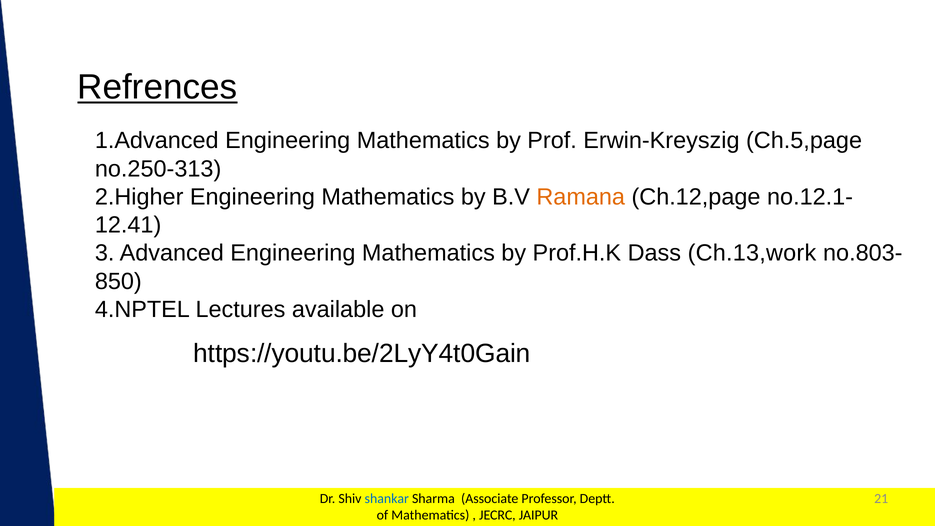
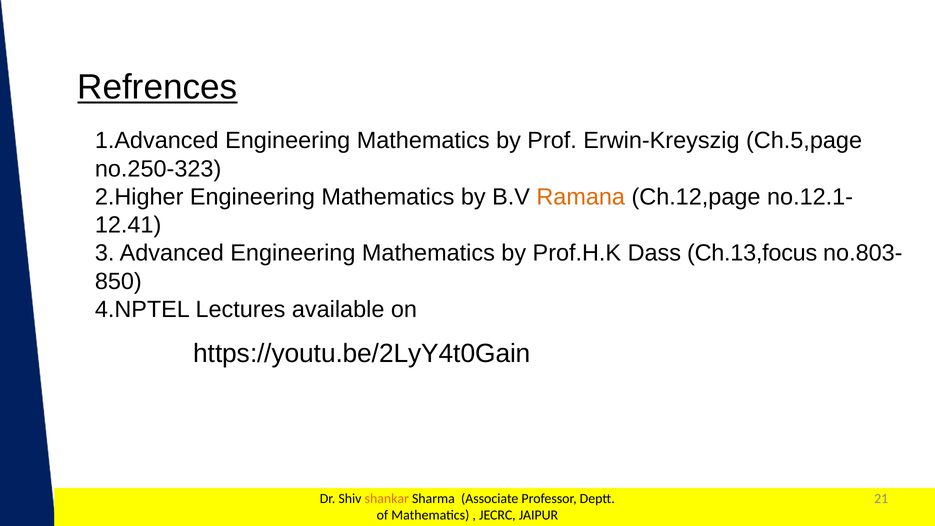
no.250-313: no.250-313 -> no.250-323 (158, 169)
Ch.13,work: Ch.13,work -> Ch.13,focus (752, 253)
shankar colour: blue -> orange (387, 498)
